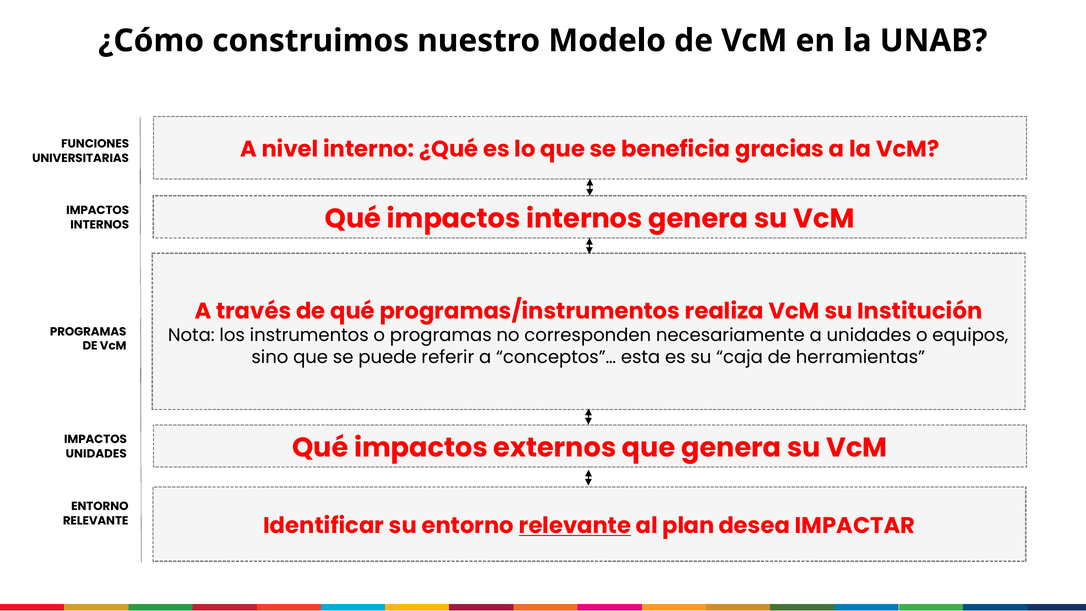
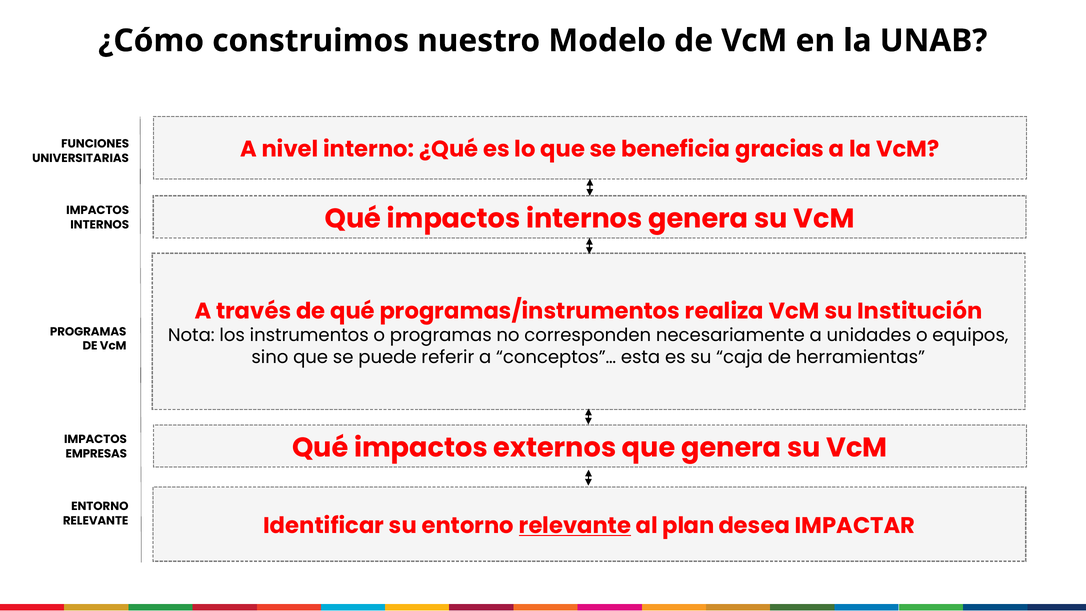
UNIDADES: UNIDADES -> EMPRESAS (96, 454)
